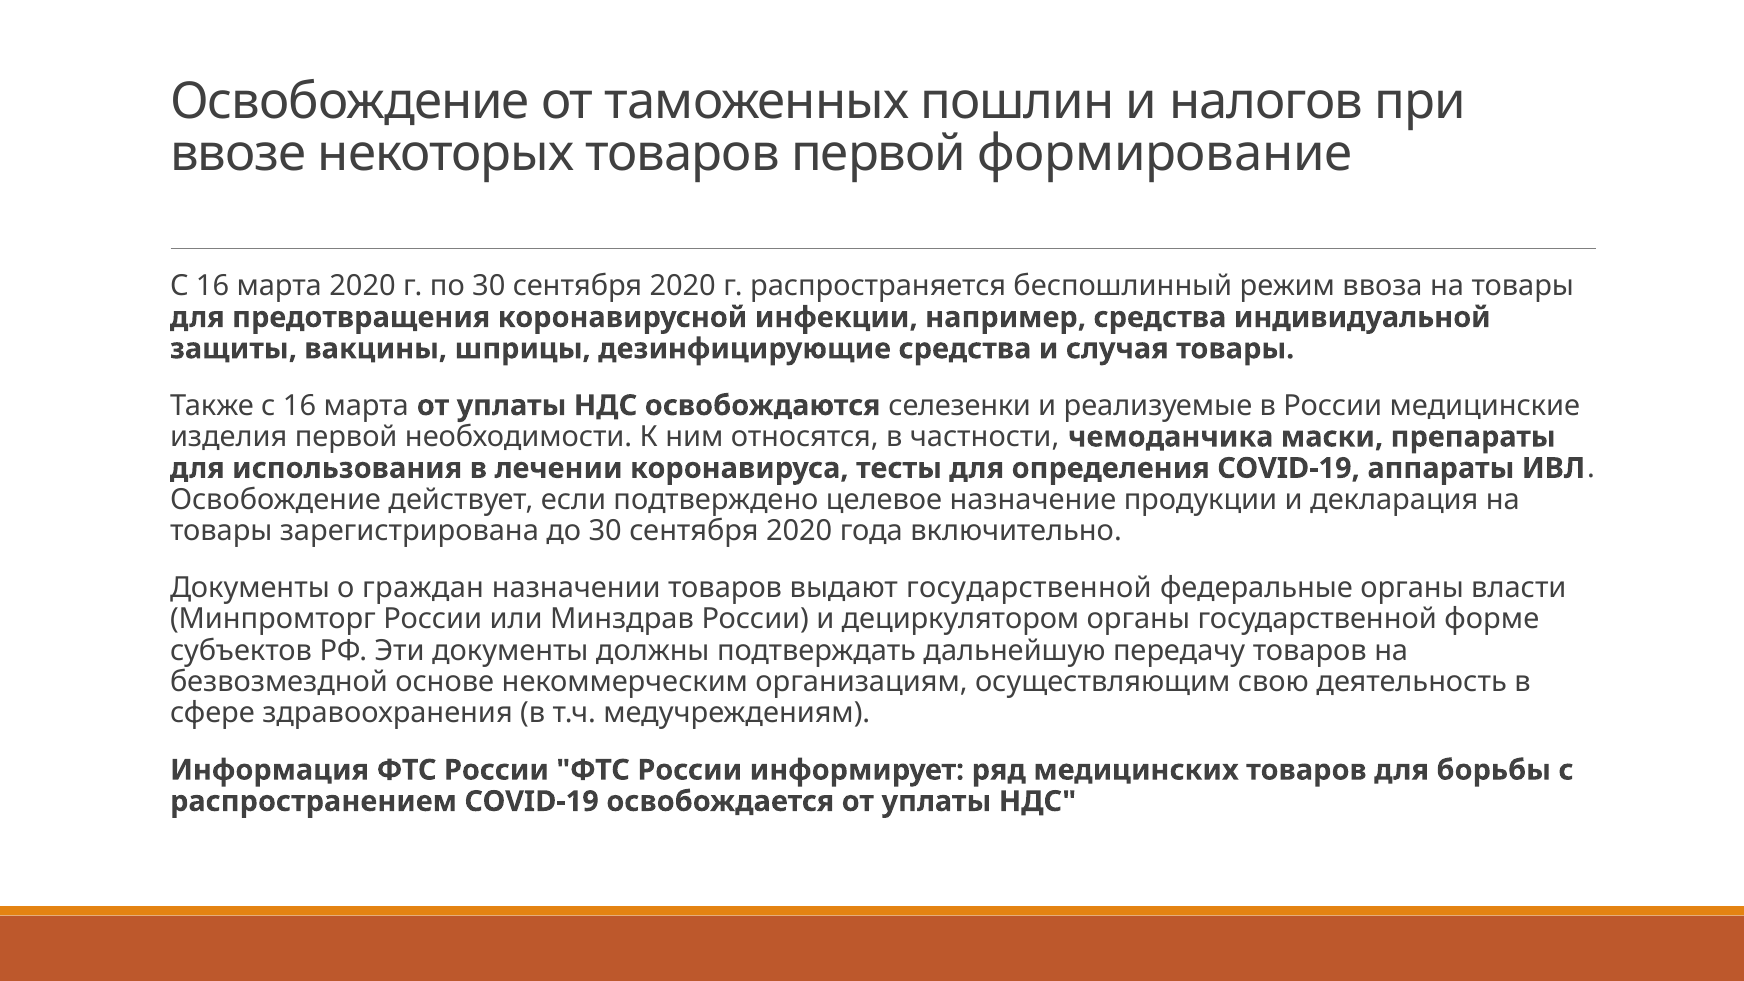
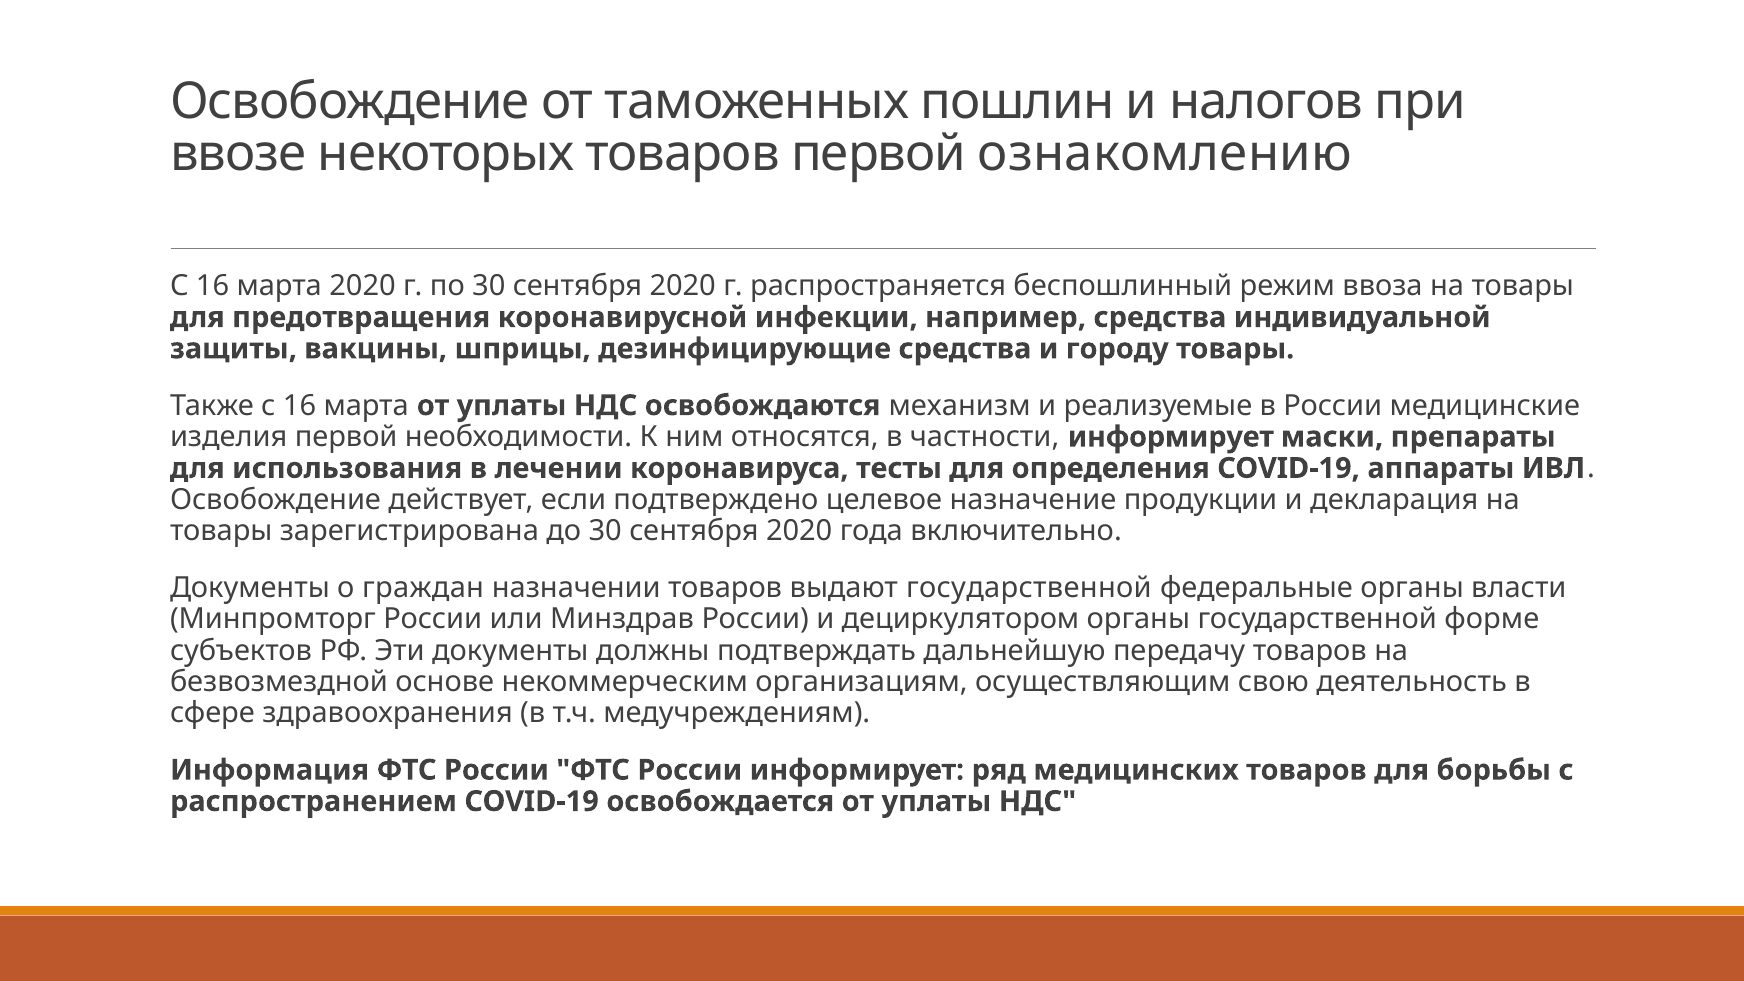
формирование: формирование -> ознакомлению (1165, 154)
случая: случая -> городу (1117, 349)
селезенки: селезенки -> механизм (960, 406)
частности чемоданчика: чемоданчика -> информирует (1171, 437)
